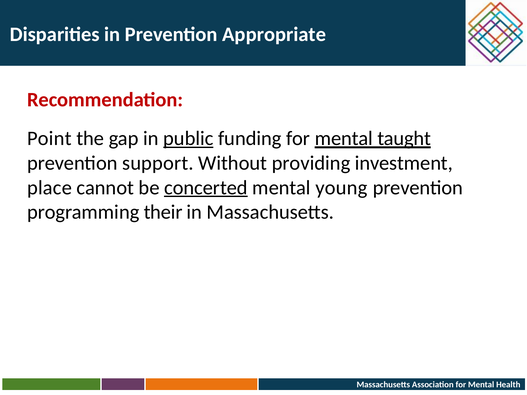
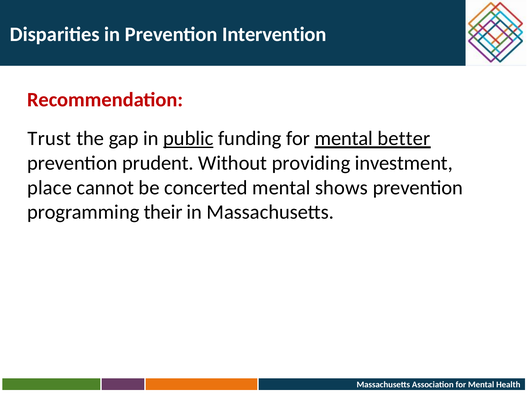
Appropriate: Appropriate -> Intervention (274, 34)
Point: Point -> Trust (49, 139)
taught: taught -> better (404, 139)
support: support -> prudent (158, 163)
concerted underline: present -> none (206, 188)
young: young -> shows (342, 188)
